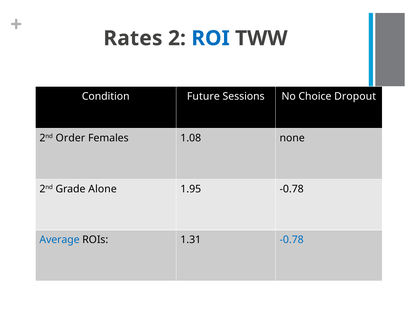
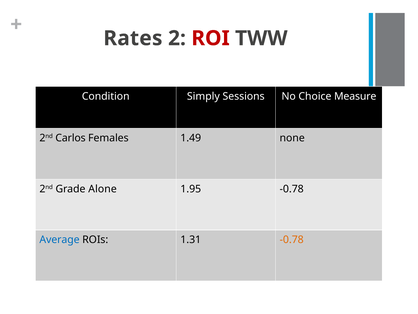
ROI colour: blue -> red (210, 38)
Future: Future -> Simply (203, 96)
Dropout: Dropout -> Measure (355, 96)
Order: Order -> Carlos (71, 138)
1.08: 1.08 -> 1.49 (191, 138)
-0.78 colour: blue -> orange (292, 239)
